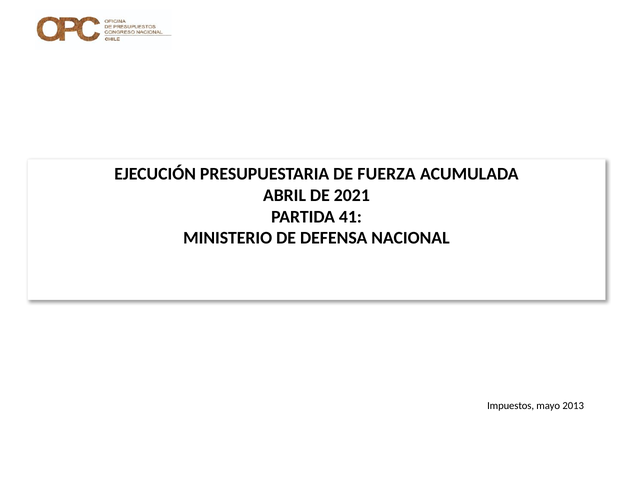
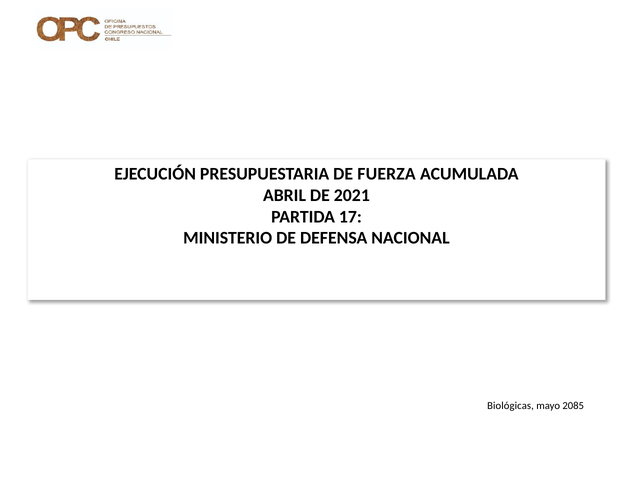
41: 41 -> 17 (350, 216)
Impuestos: Impuestos -> Biológicas (511, 405)
2013: 2013 -> 2085 (573, 405)
